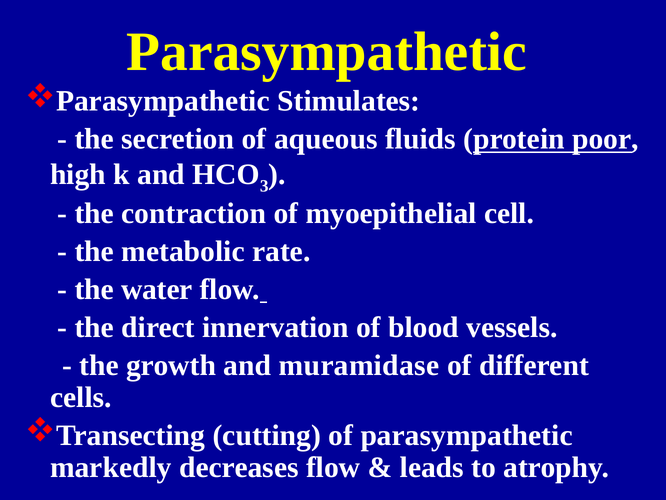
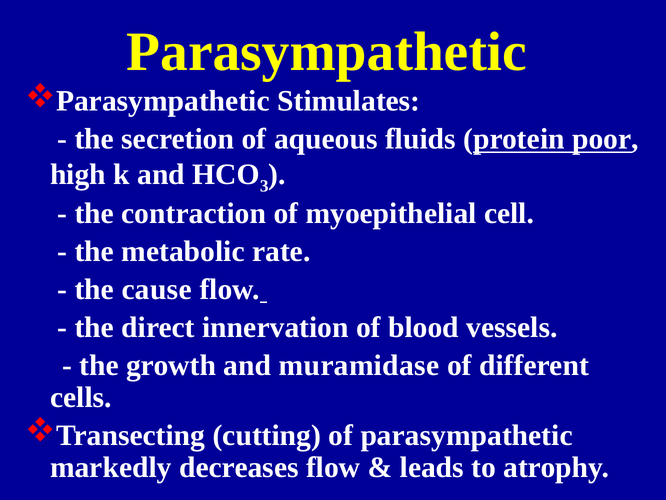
water: water -> cause (157, 289)
